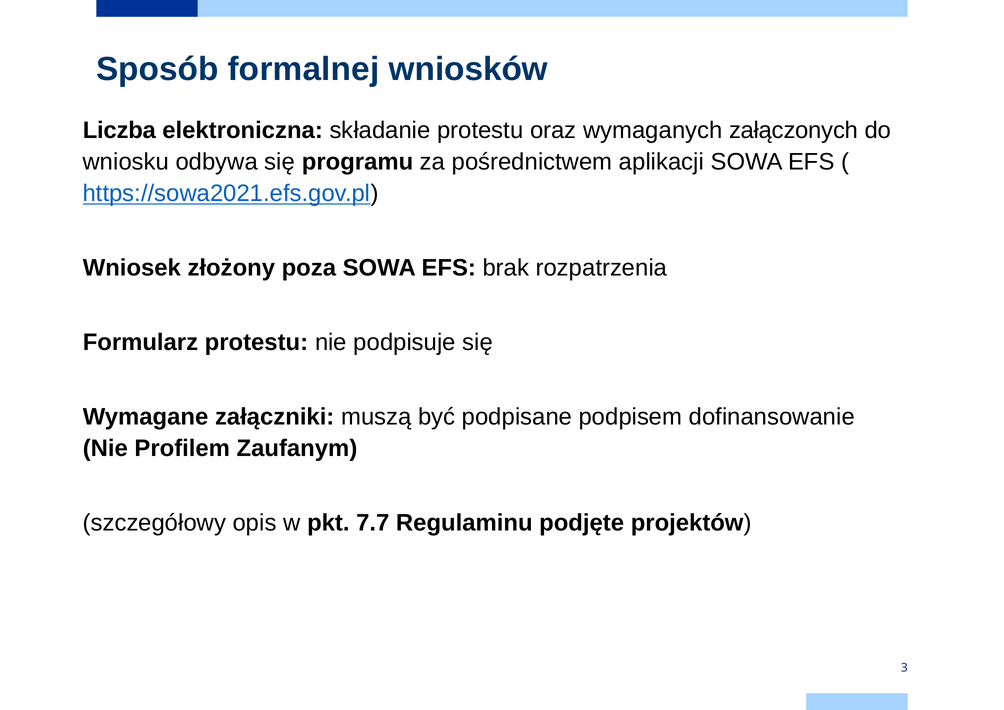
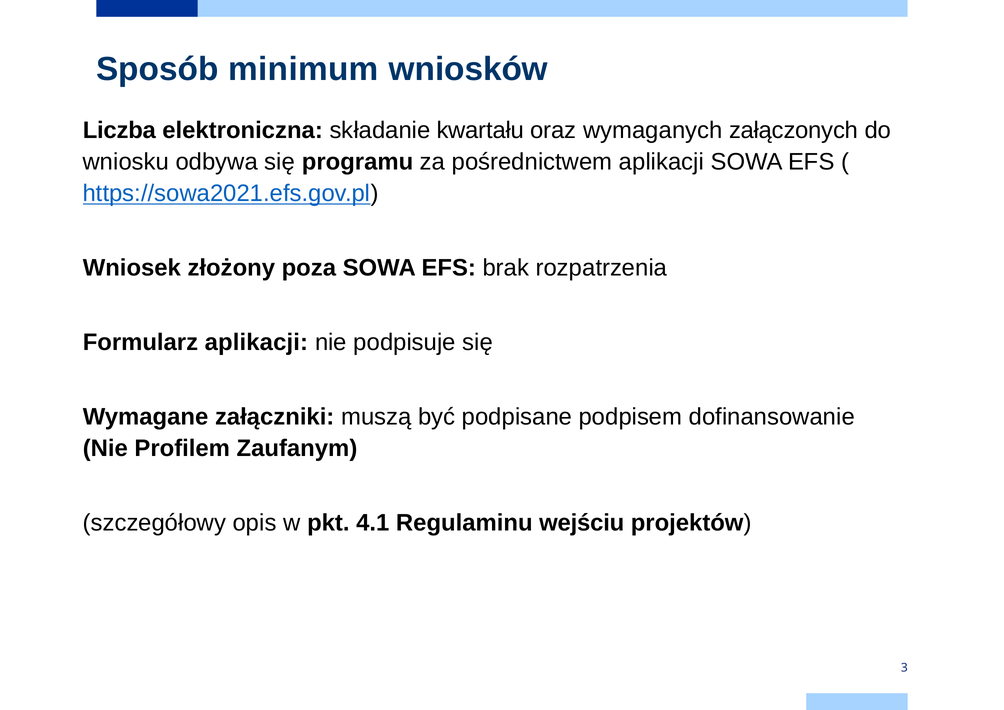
formalnej: formalnej -> minimum (303, 69)
składanie protestu: protestu -> kwartału (480, 130)
Formularz protestu: protestu -> aplikacji (256, 342)
7.7: 7.7 -> 4.1 (373, 523)
podjęte: podjęte -> wejściu (582, 523)
